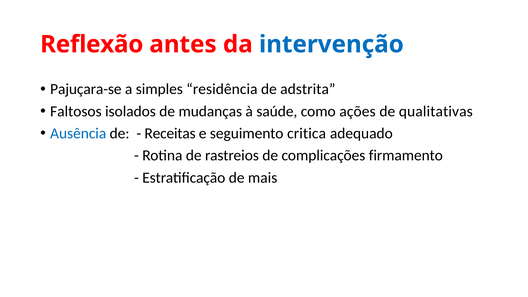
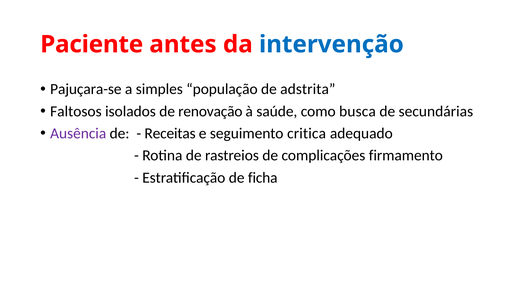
Reflexão: Reflexão -> Paciente (92, 44)
residência: residência -> população (222, 89)
mudanças: mudanças -> renovação (210, 111)
ações: ações -> busca (357, 111)
qualitativas: qualitativas -> secundárias (436, 111)
Ausência colour: blue -> purple (78, 133)
mais: mais -> ficha (263, 178)
